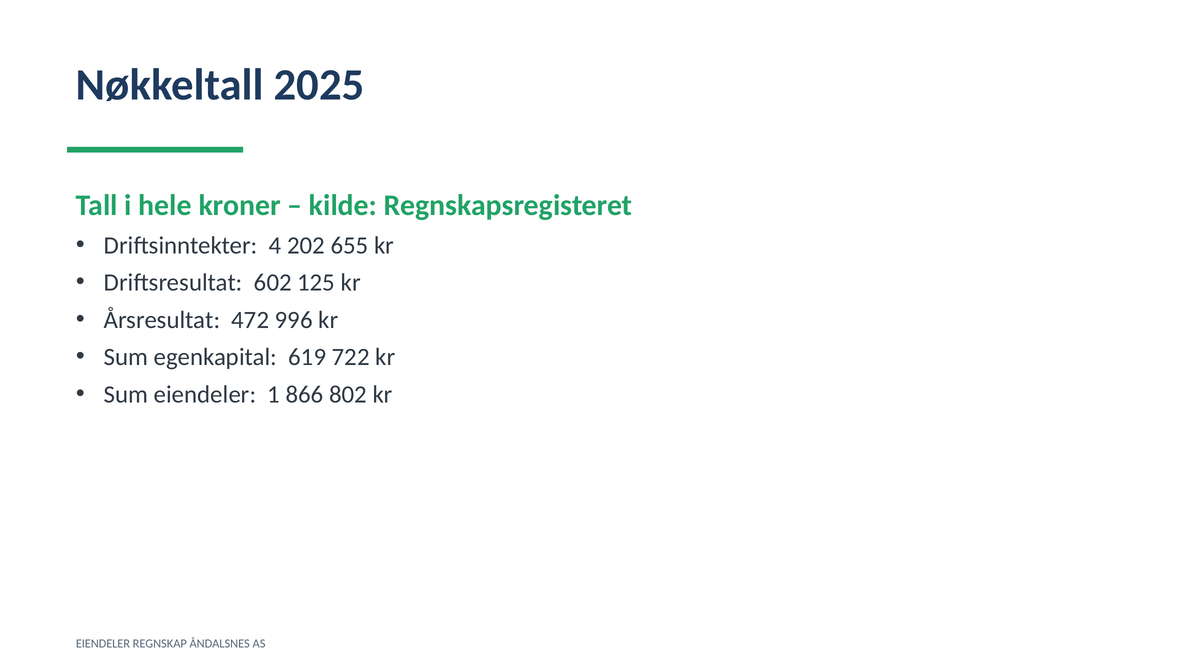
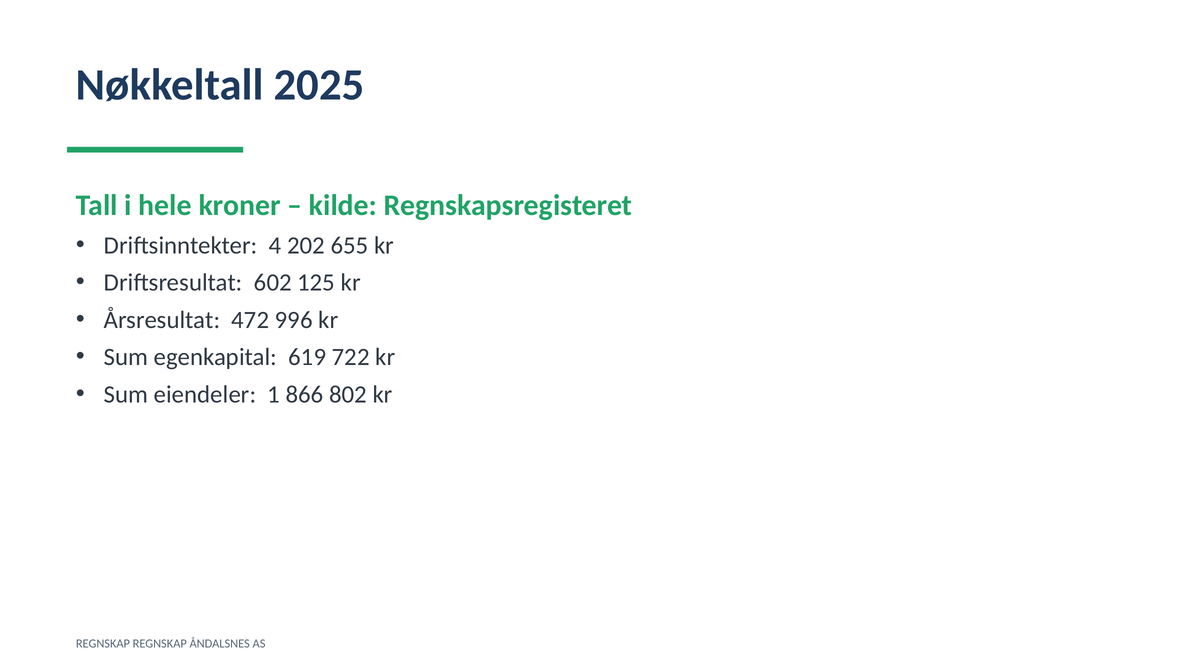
EIENDELER: EIENDELER -> REGNSKAP (103, 644)
